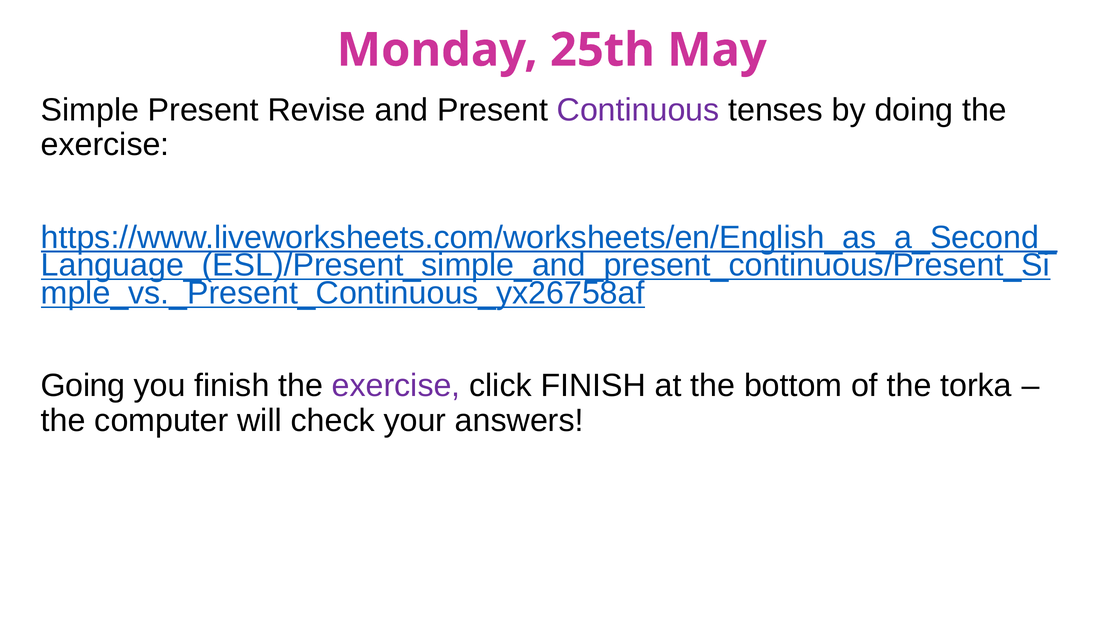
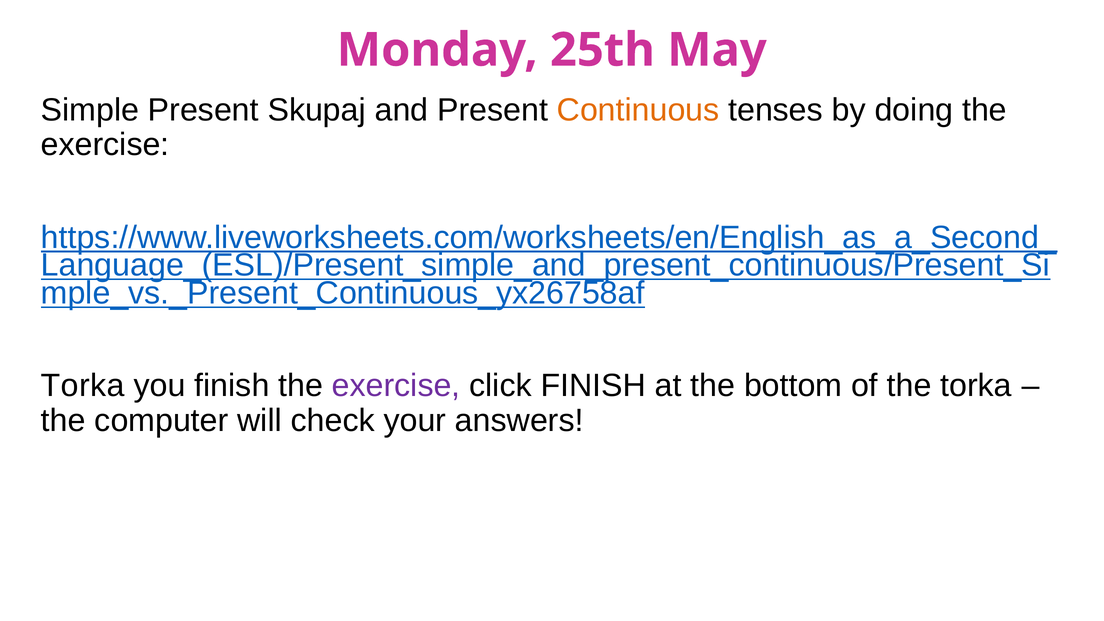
Revise: Revise -> Skupaj (317, 110)
Continuous colour: purple -> orange (638, 110)
Going: Going -> Torka (83, 386)
